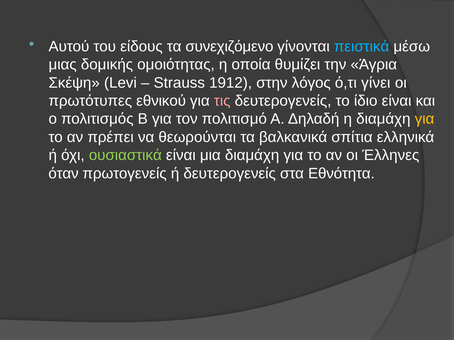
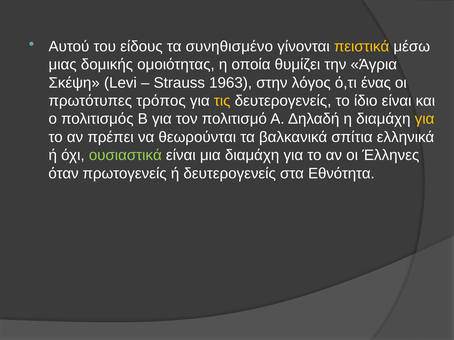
συνεχιζόμενο: συνεχιζόμενο -> συνηθισμένο (229, 46)
πειστικά colour: light blue -> yellow (362, 46)
1912: 1912 -> 1963 (231, 83)
γίνει: γίνει -> ένας (376, 83)
εθνικού: εθνικού -> τρόπος (161, 101)
τις colour: pink -> yellow (222, 101)
